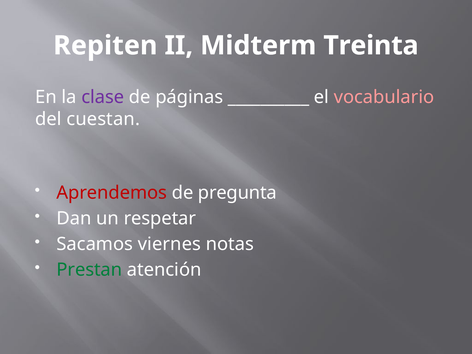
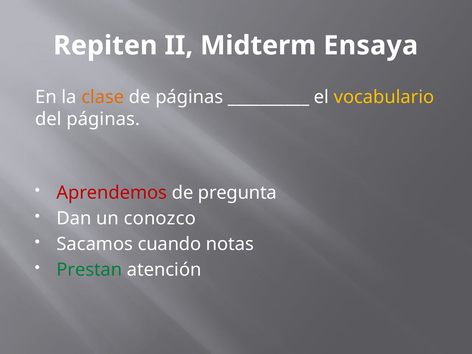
Treinta: Treinta -> Ensaya (371, 46)
clase colour: purple -> orange (103, 97)
vocabulario colour: pink -> yellow (384, 97)
del cuestan: cuestan -> páginas (103, 119)
respetar: respetar -> conozco (160, 218)
viernes: viernes -> cuando (169, 244)
